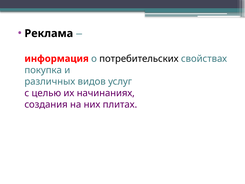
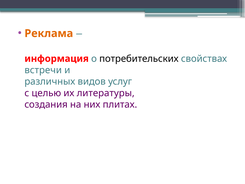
Реклама colour: black -> orange (49, 33)
покупка: покупка -> встречи (43, 70)
начинаниях: начинаниях -> литературы (106, 93)
